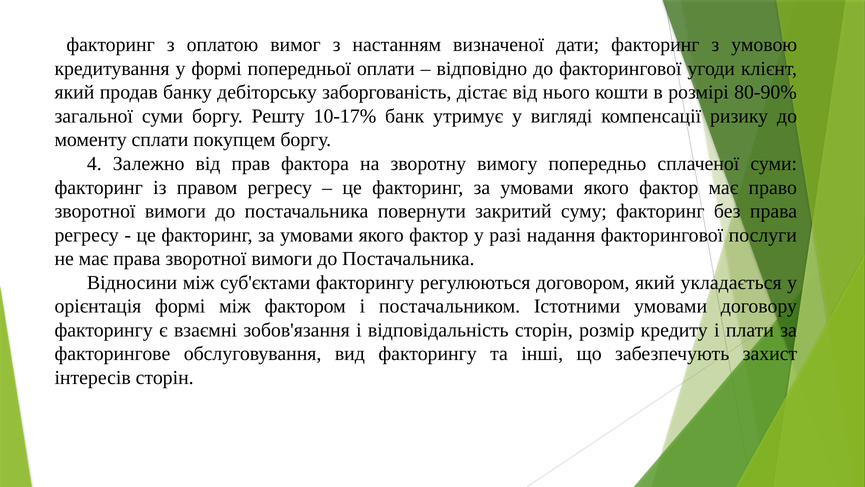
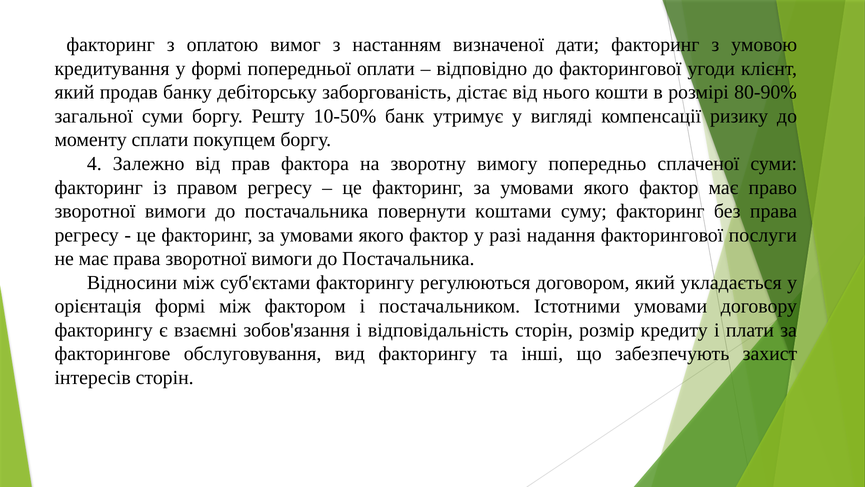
10-17%: 10-17% -> 10-50% (345, 116)
закритий: закритий -> коштами (513, 211)
